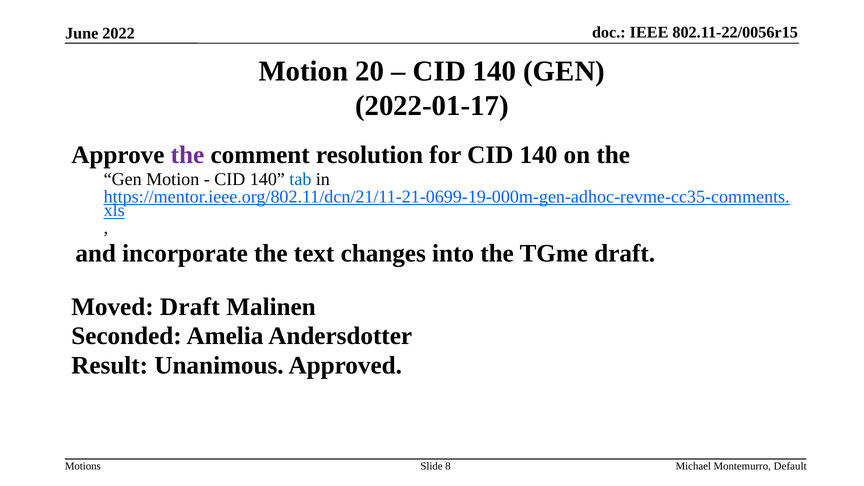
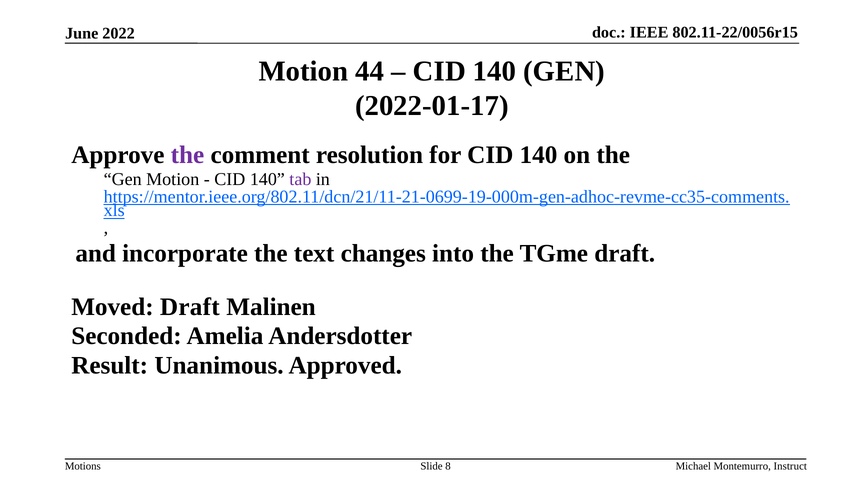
20: 20 -> 44 (370, 71)
tab colour: blue -> purple (300, 179)
Default: Default -> Instruct (790, 466)
